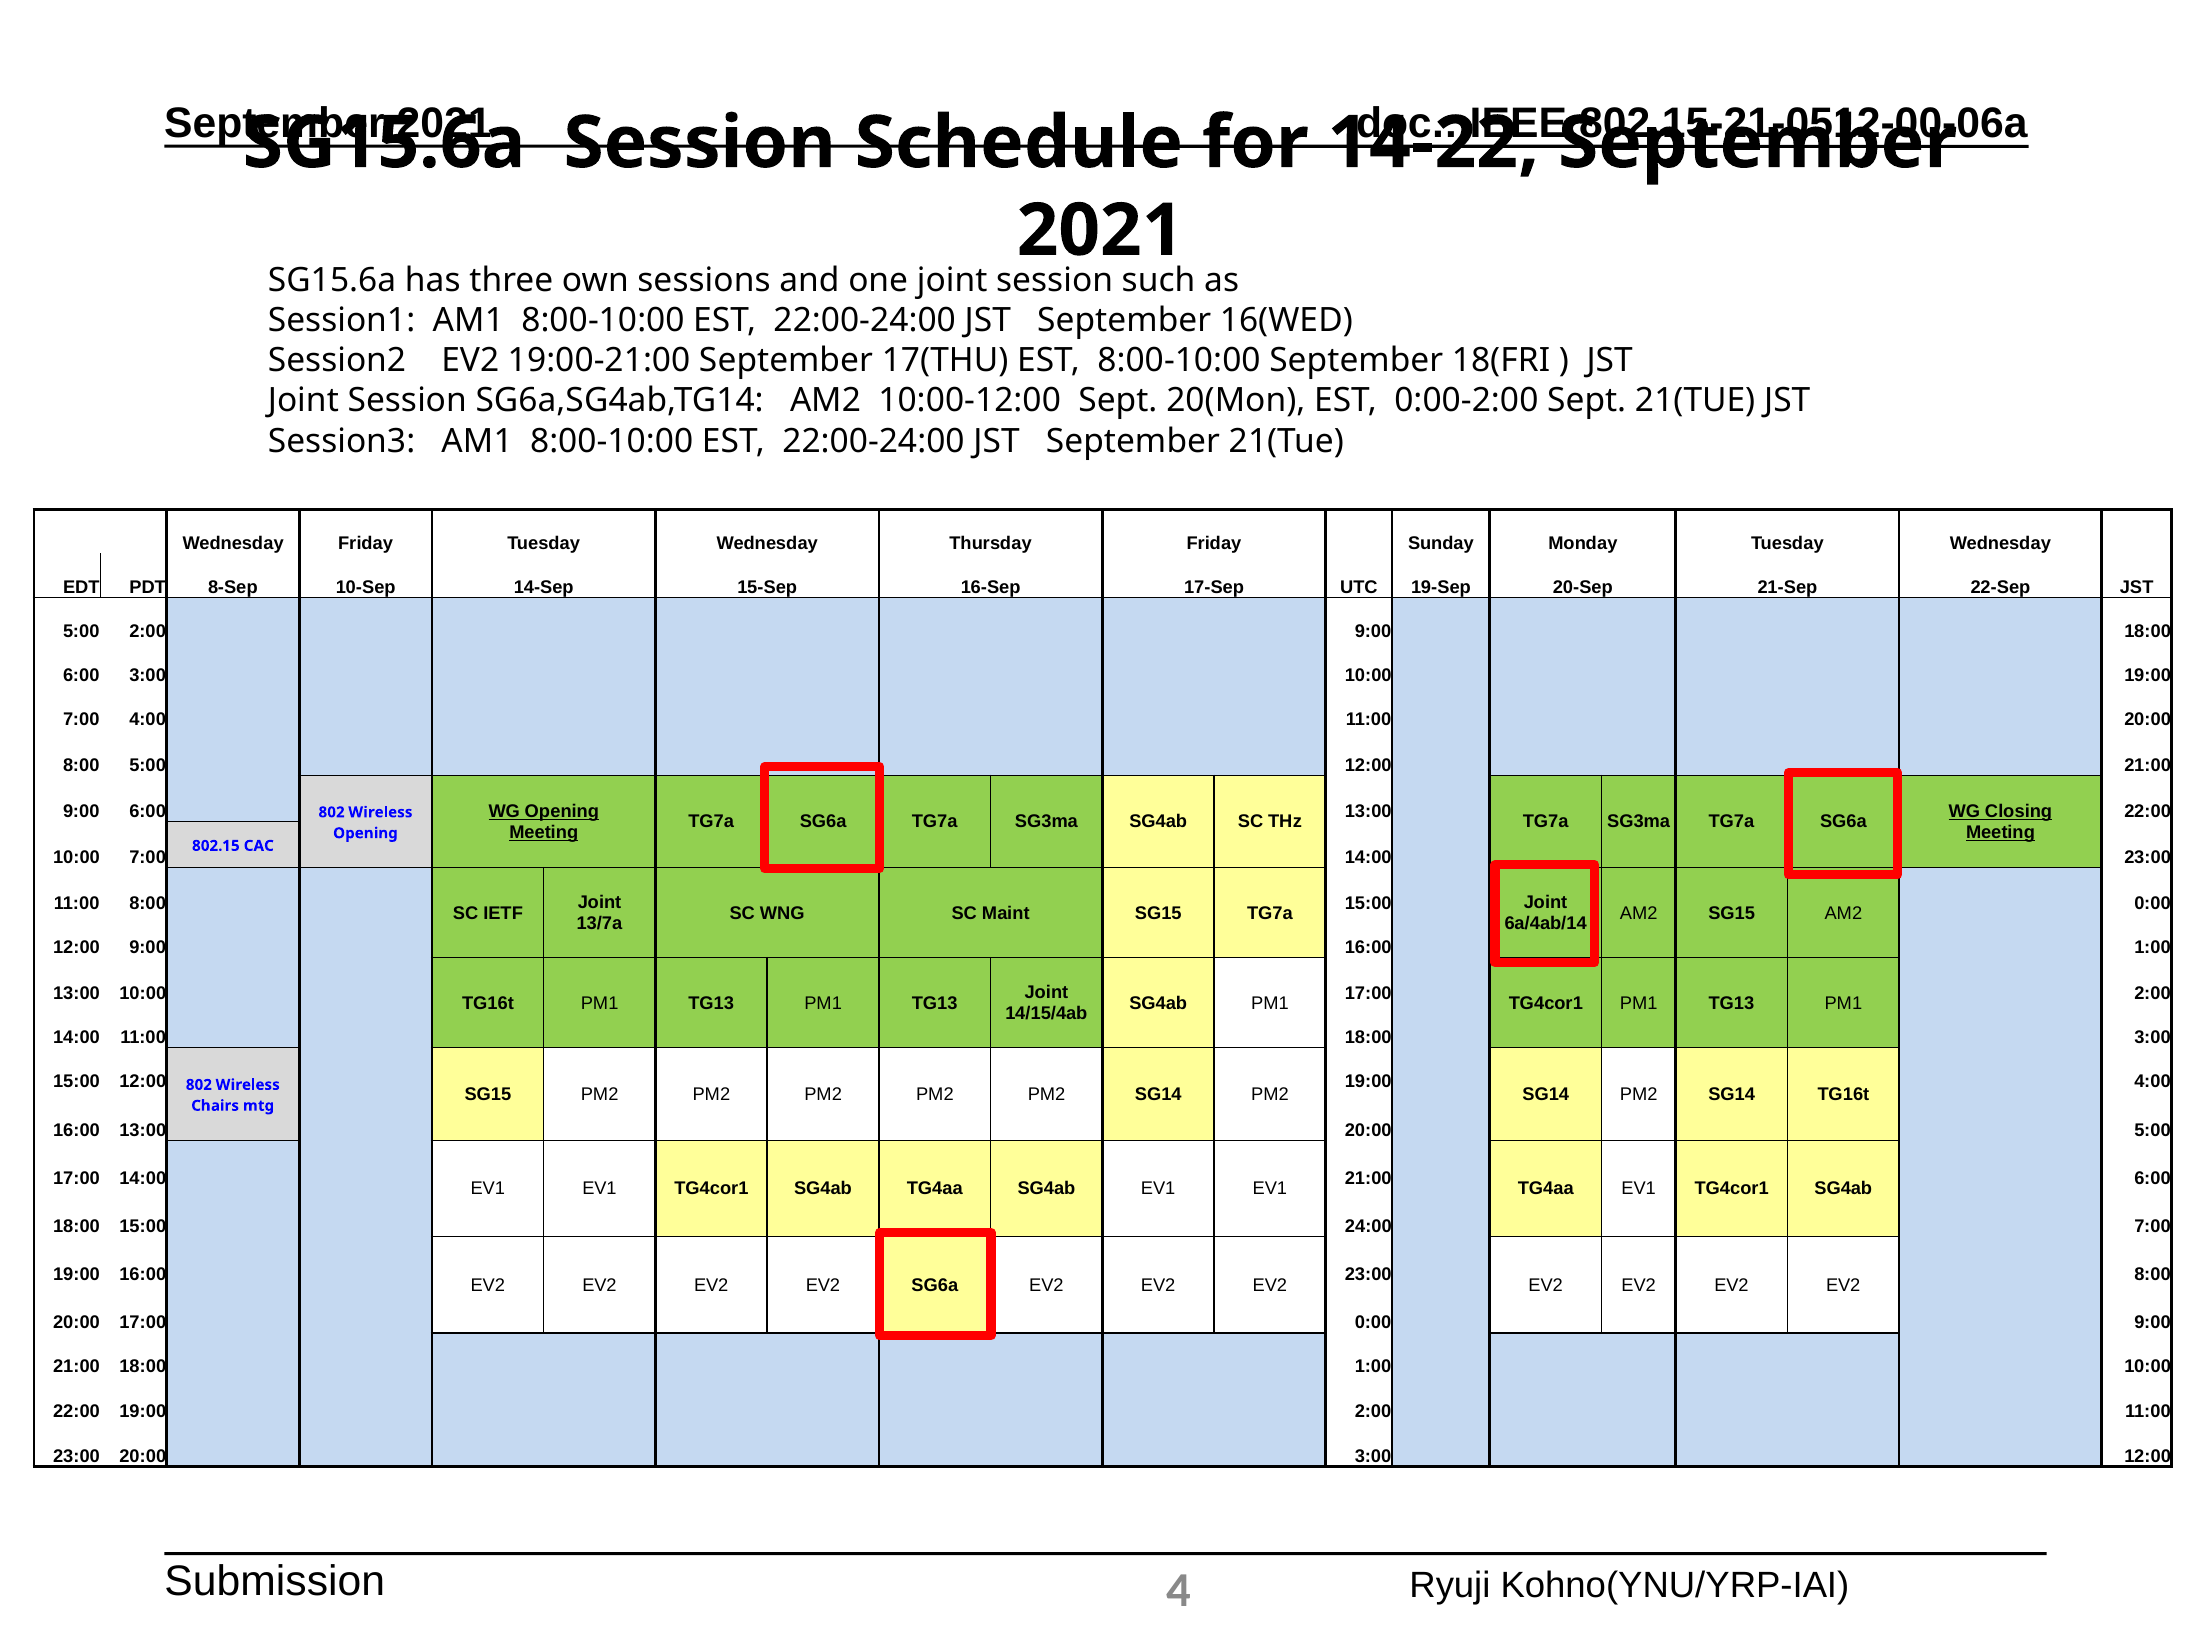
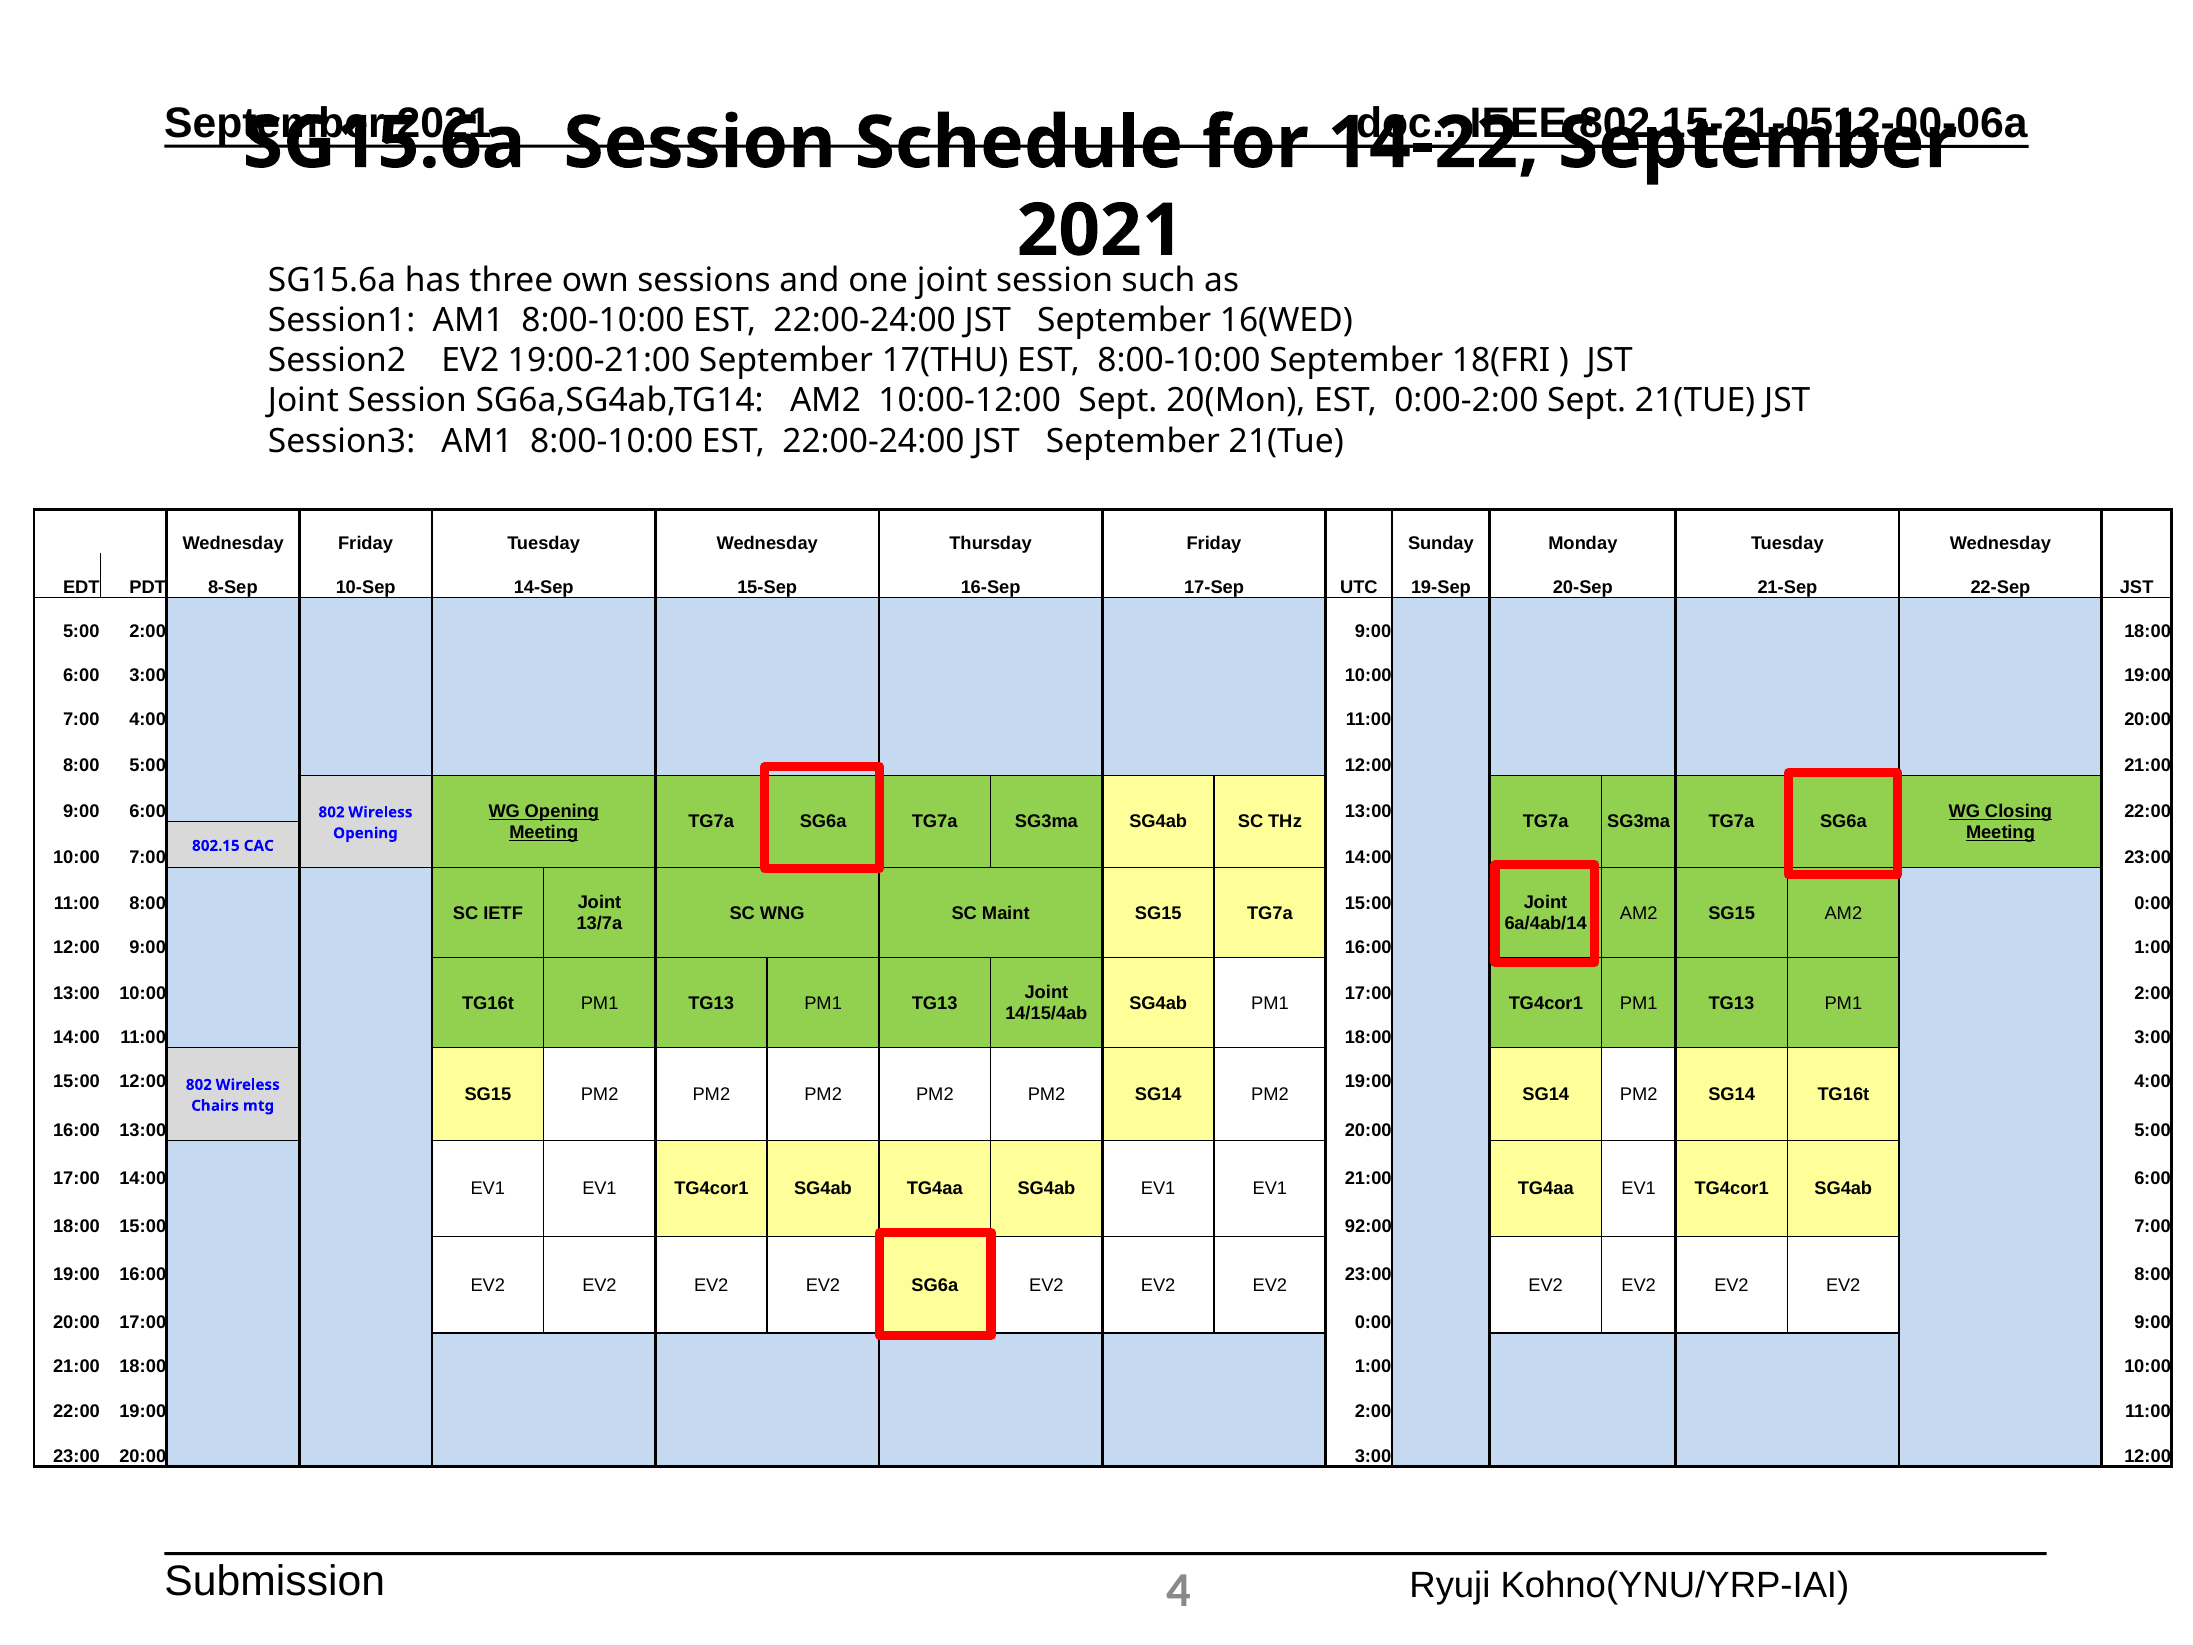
24:00: 24:00 -> 92:00 (1368, 1226)
